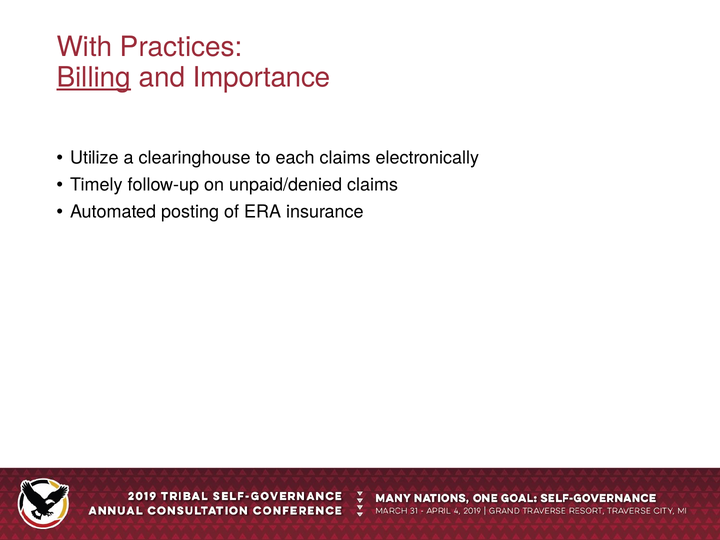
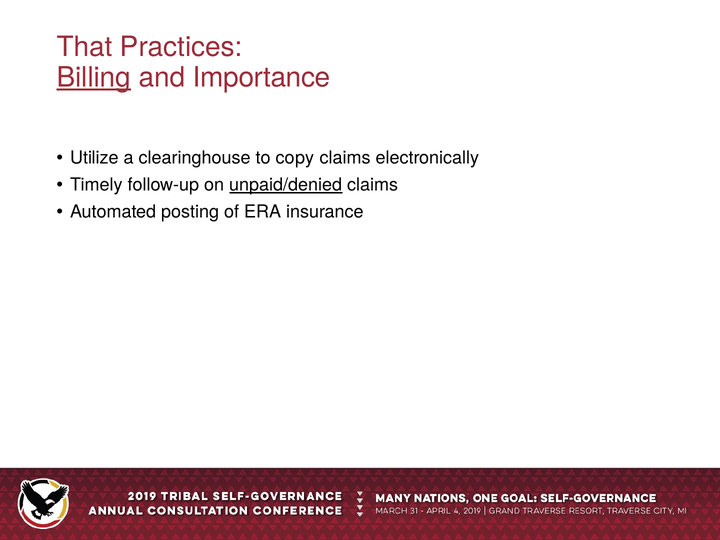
With: With -> That (84, 47)
each: each -> copy (295, 158)
unpaid/denied underline: none -> present (286, 185)
